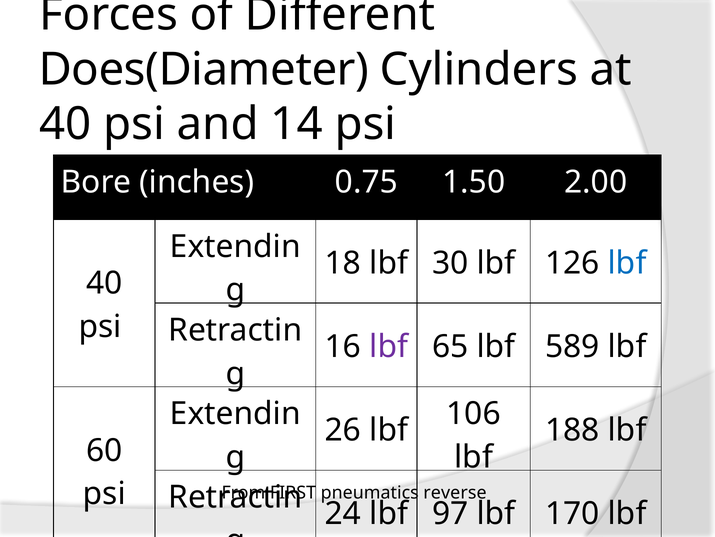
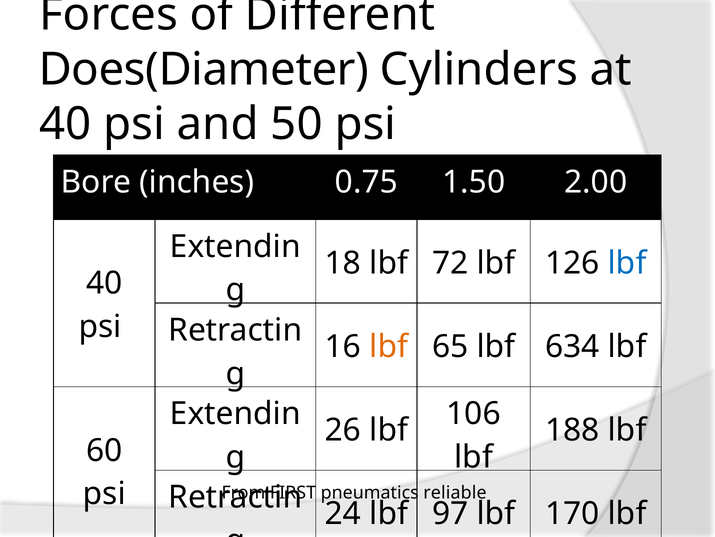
14: 14 -> 50 (297, 124)
30: 30 -> 72 (450, 263)
lbf colour: purple -> orange (389, 346)
589: 589 -> 634 (572, 346)
reverse: reverse -> reliable (455, 492)
